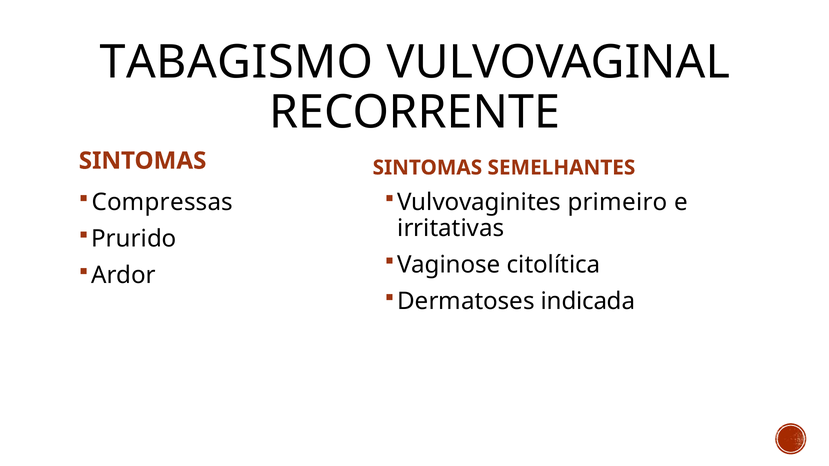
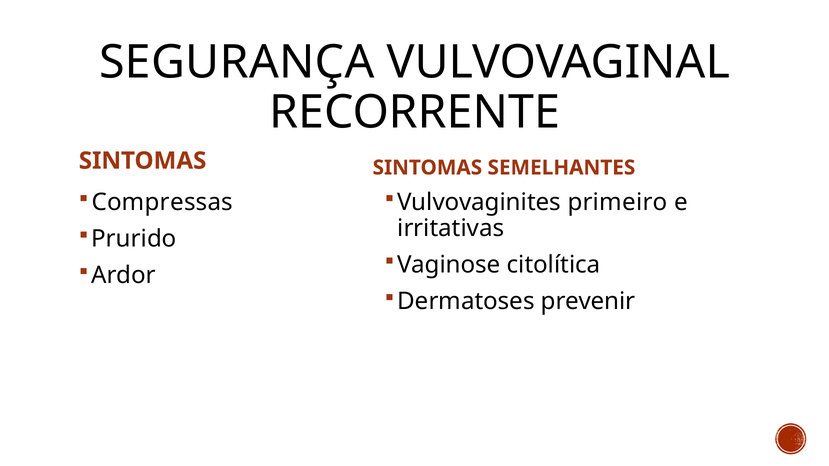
TABAGISMO: TABAGISMO -> SEGURANÇA (237, 62)
indicada: indicada -> prevenir (588, 301)
